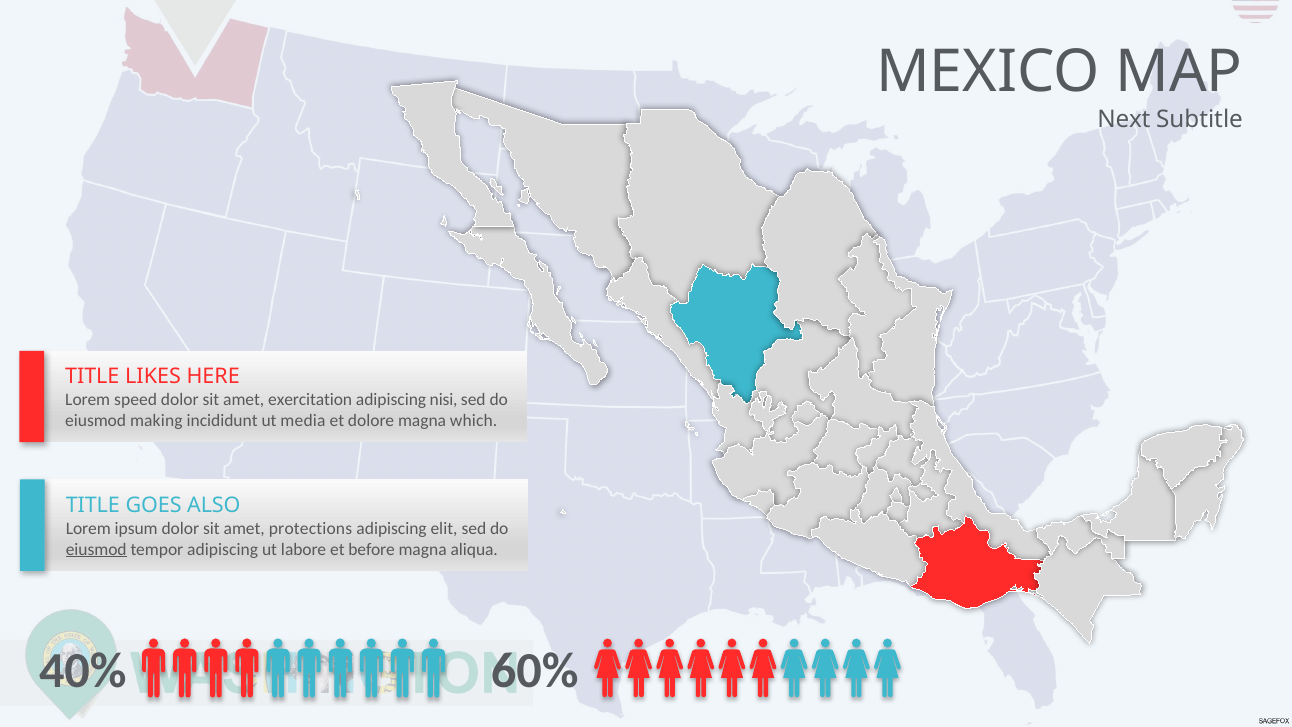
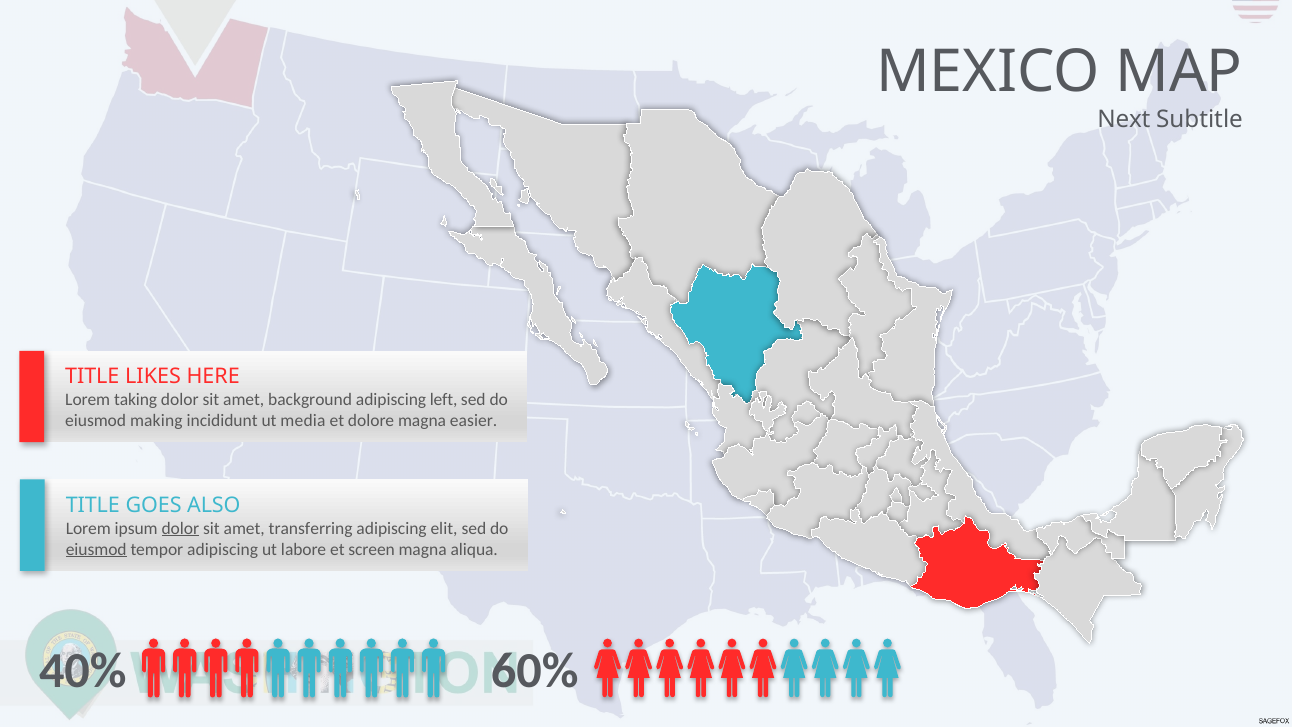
speed: speed -> taking (136, 399)
exercitation: exercitation -> background (310, 399)
nisi: nisi -> left (444, 399)
which: which -> easier (474, 421)
dolor underline: none -> present (180, 528)
protections: protections -> transferring (311, 528)
before: before -> screen (372, 549)
